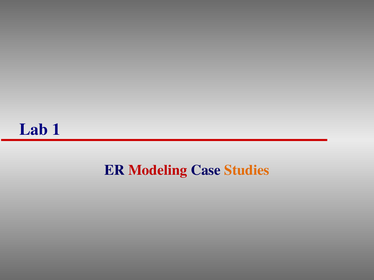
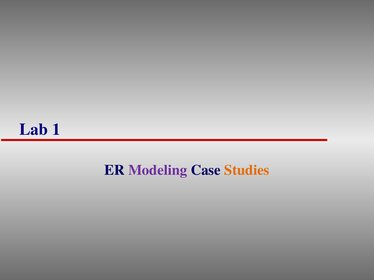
Modeling colour: red -> purple (158, 171)
